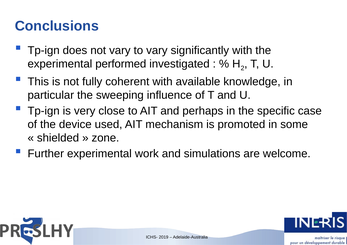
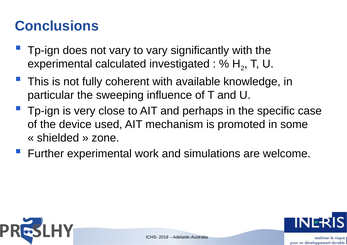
performed: performed -> calculated (121, 64)
